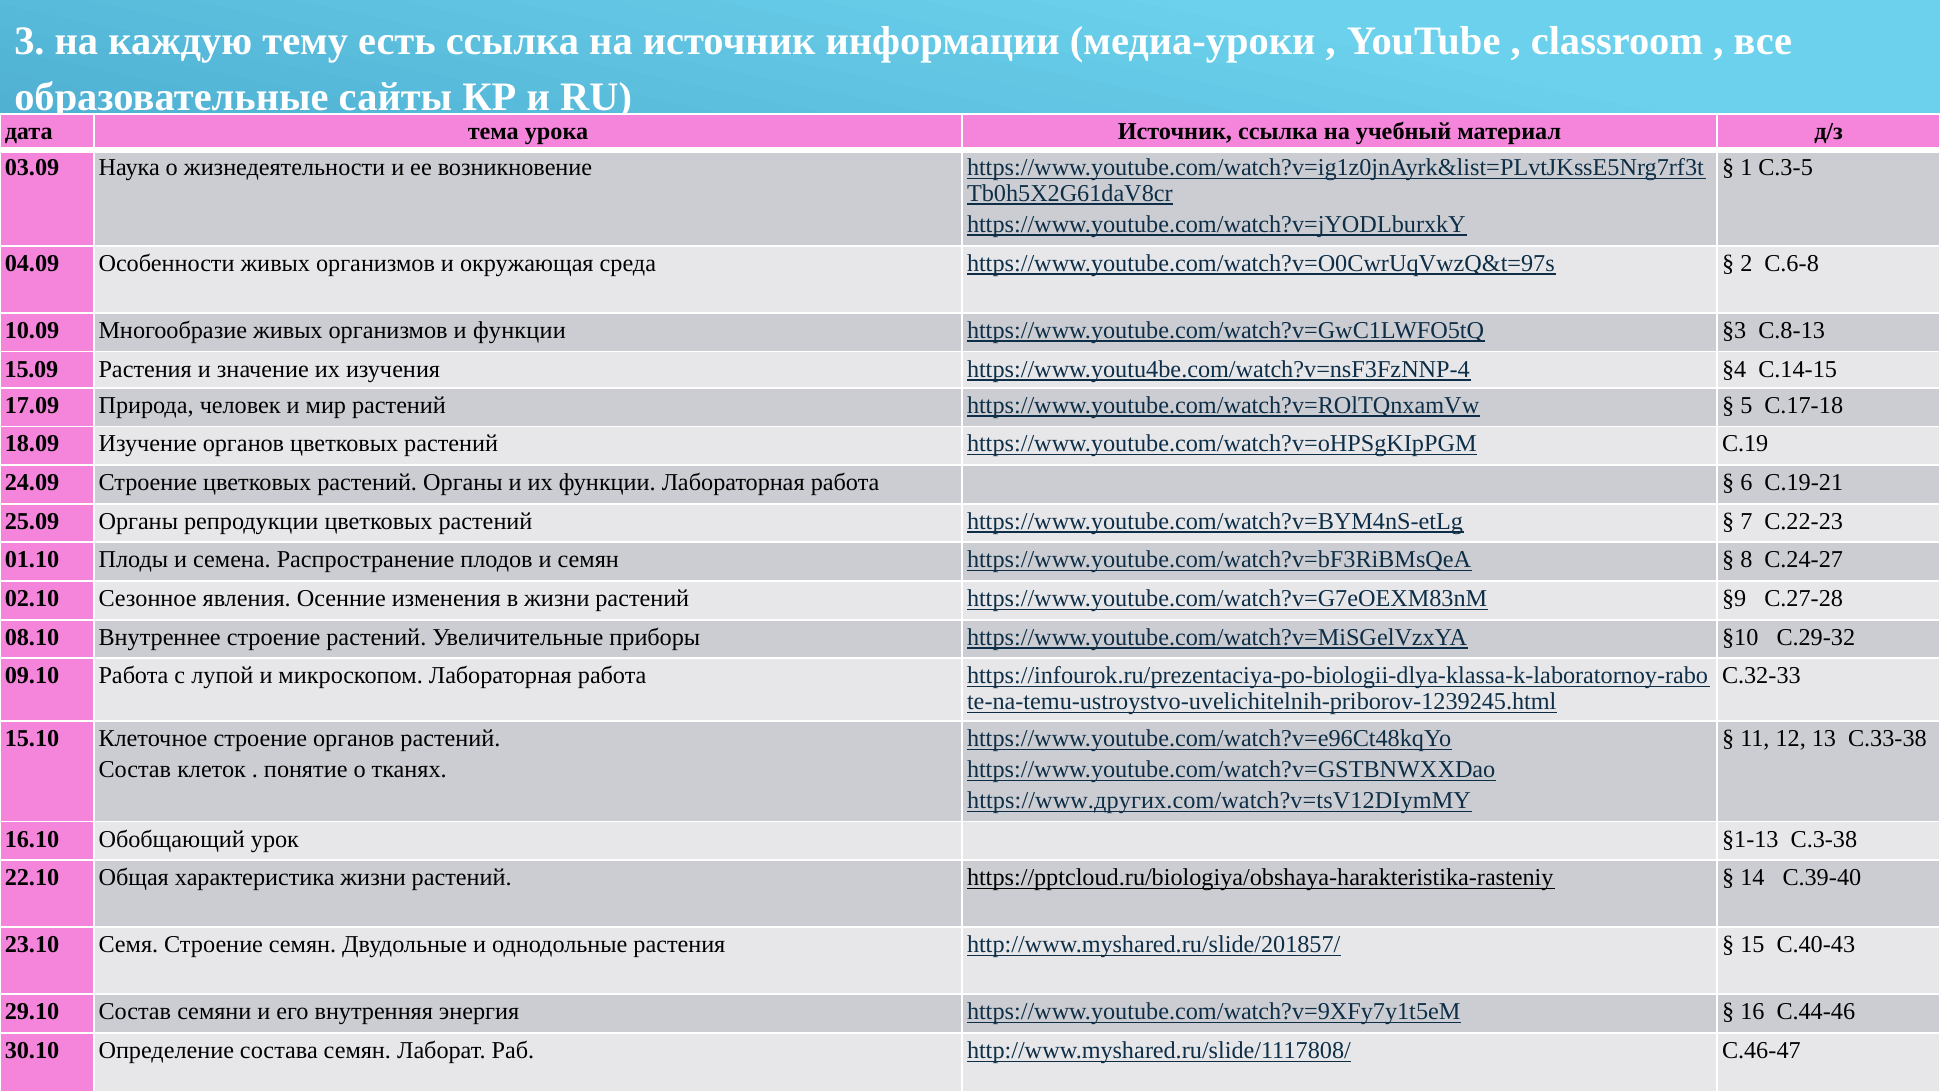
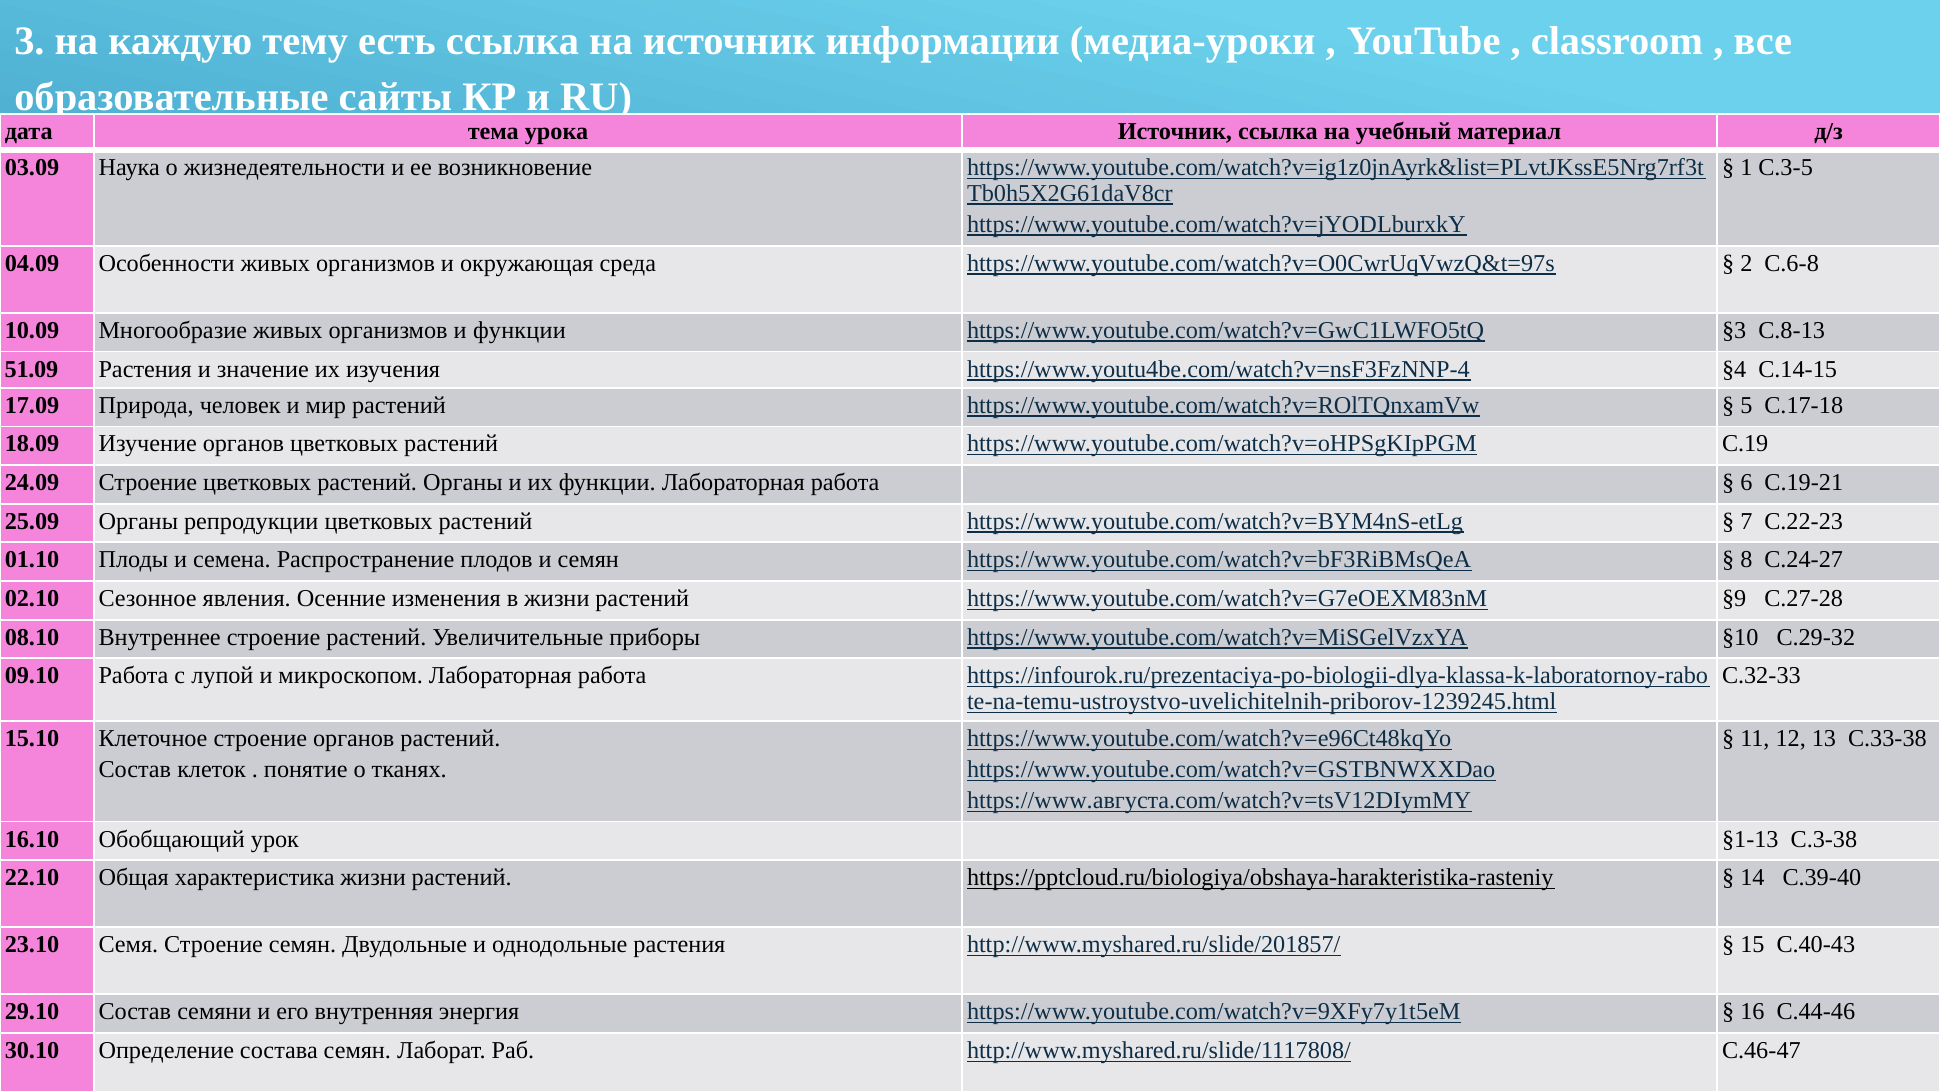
15.09: 15.09 -> 51.09 (31, 369)
https://www.других.com/watch?v=tsV12DIymMY: https://www.других.com/watch?v=tsV12DIymMY -> https://www.августа.com/watch?v=tsV12DIymMY (1219, 801)
